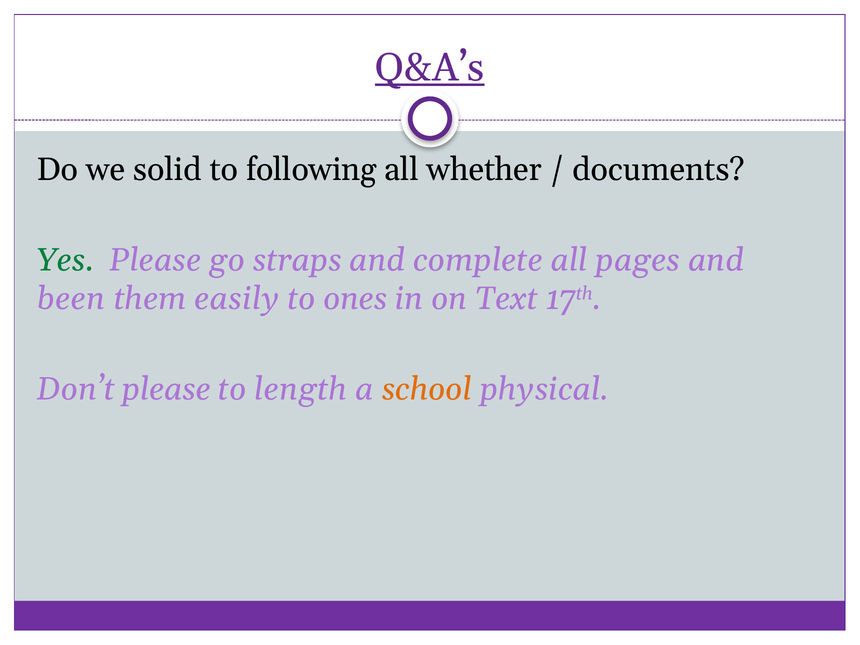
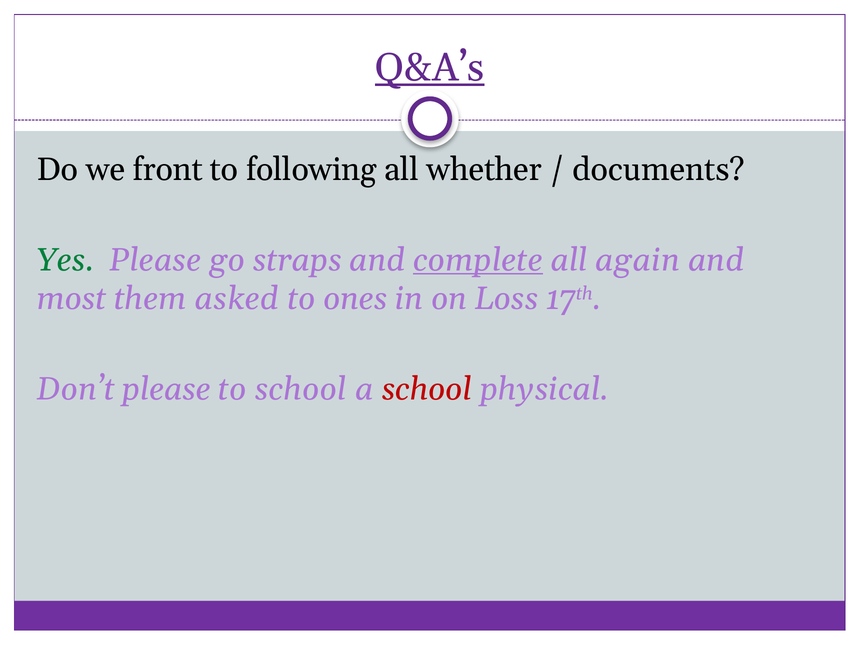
solid: solid -> front (168, 169)
complete underline: none -> present (478, 260)
pages: pages -> again (638, 260)
been: been -> most (72, 299)
easily: easily -> asked (237, 299)
Text: Text -> Loss (507, 299)
to length: length -> school (301, 389)
school colour: orange -> red (427, 389)
